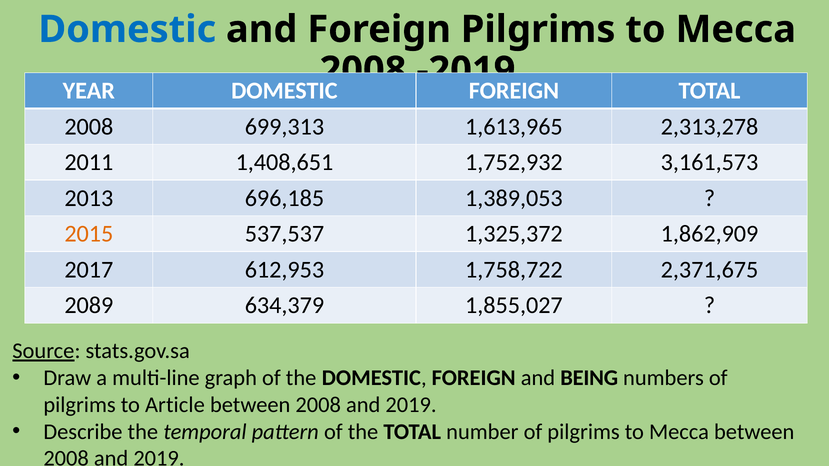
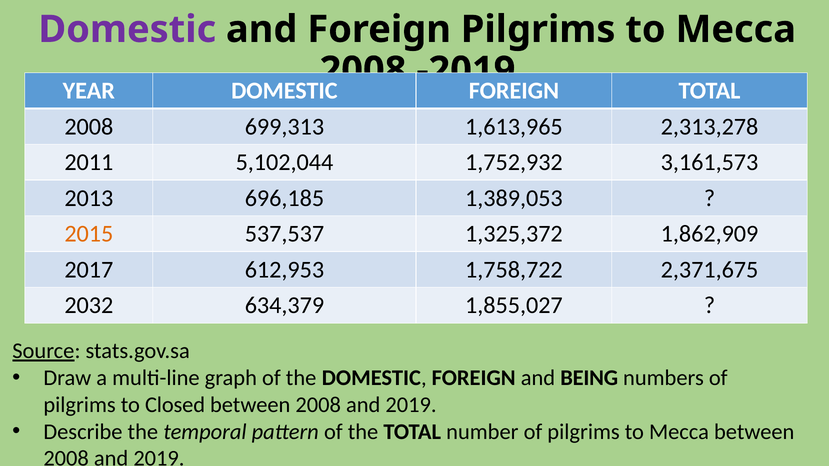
Domestic colour: blue -> purple (127, 29)
1,408,651: 1,408,651 -> 5,102,044 (284, 163)
2089: 2089 -> 2032 (89, 306)
Article: Article -> Closed (175, 405)
